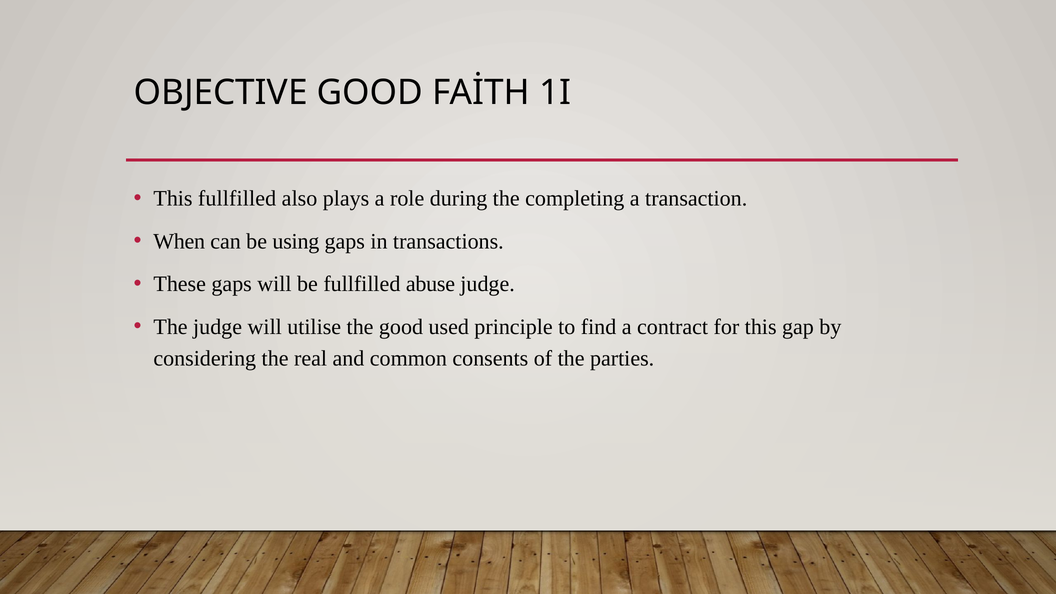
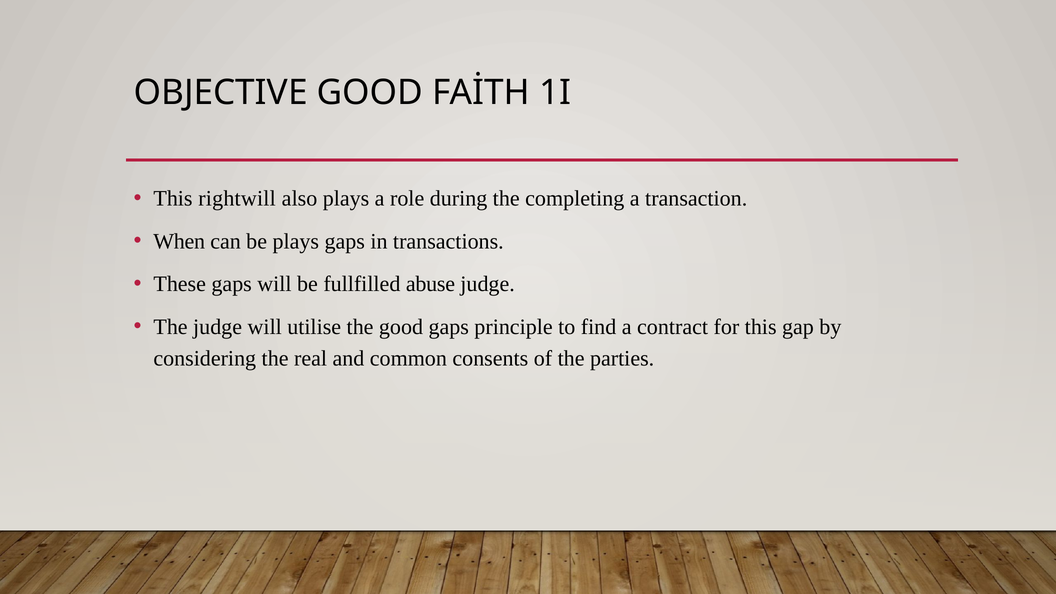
This fullfilled: fullfilled -> rightwill (237, 199)
be using: using -> plays (296, 241)
good used: used -> gaps (449, 327)
